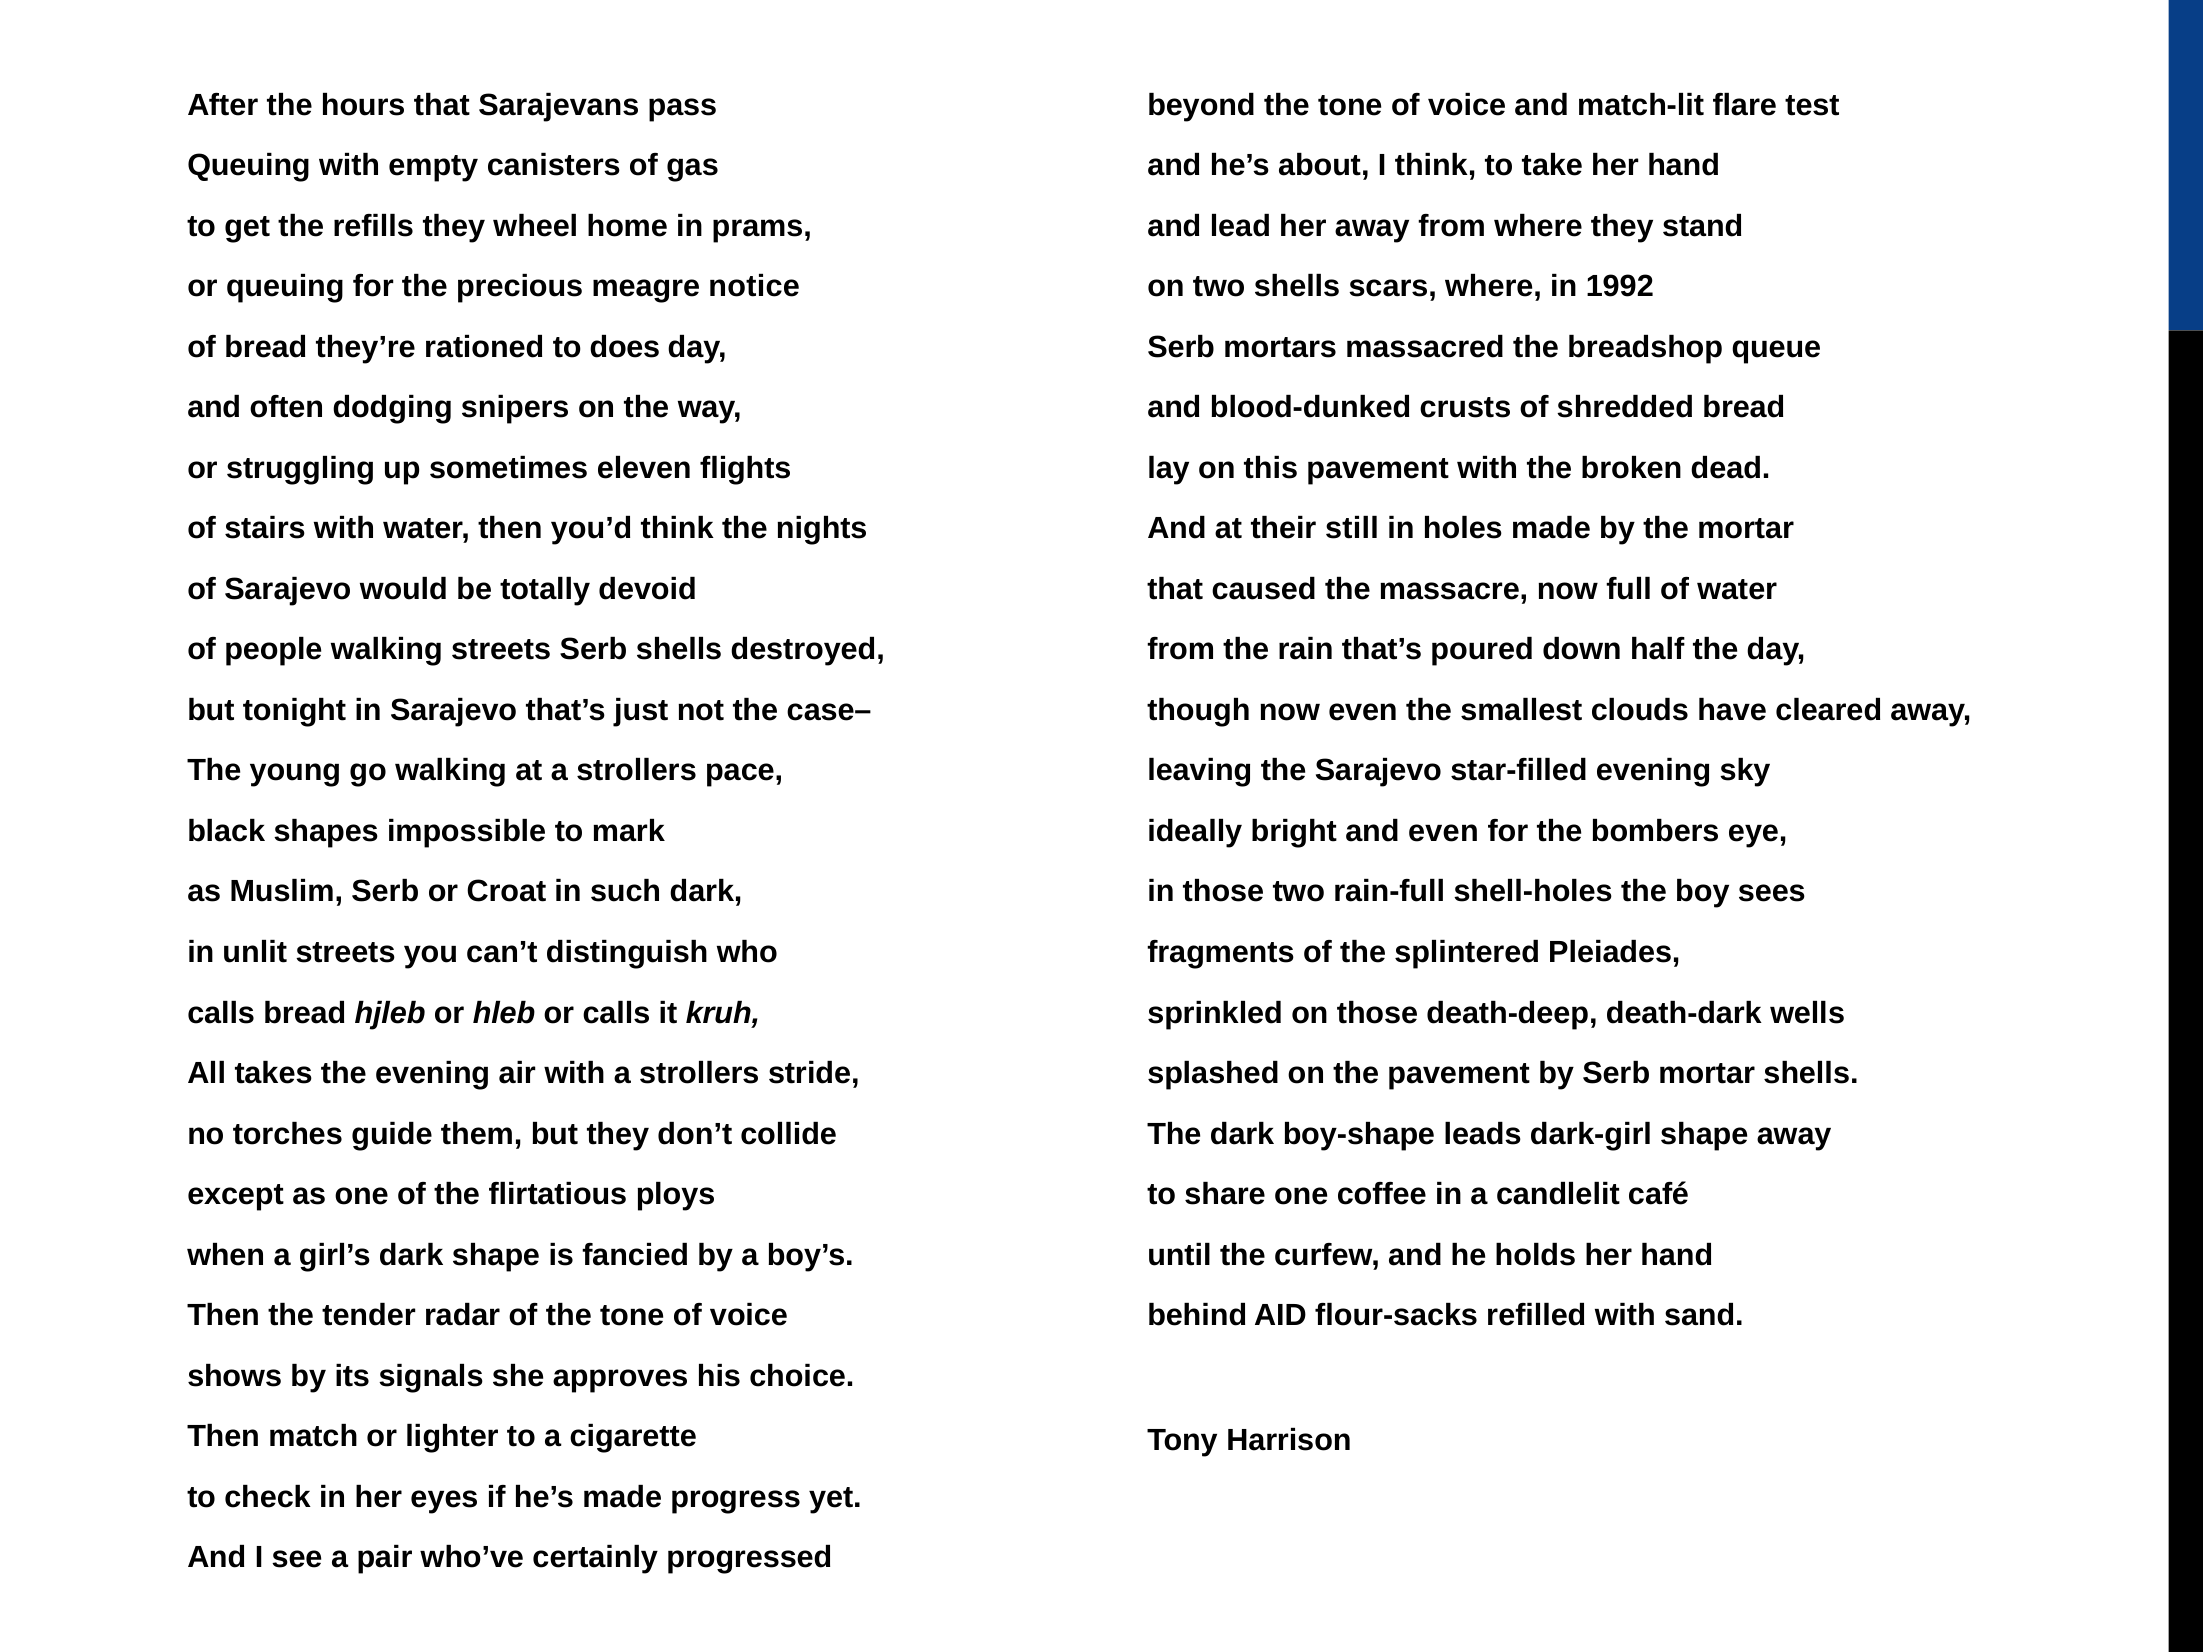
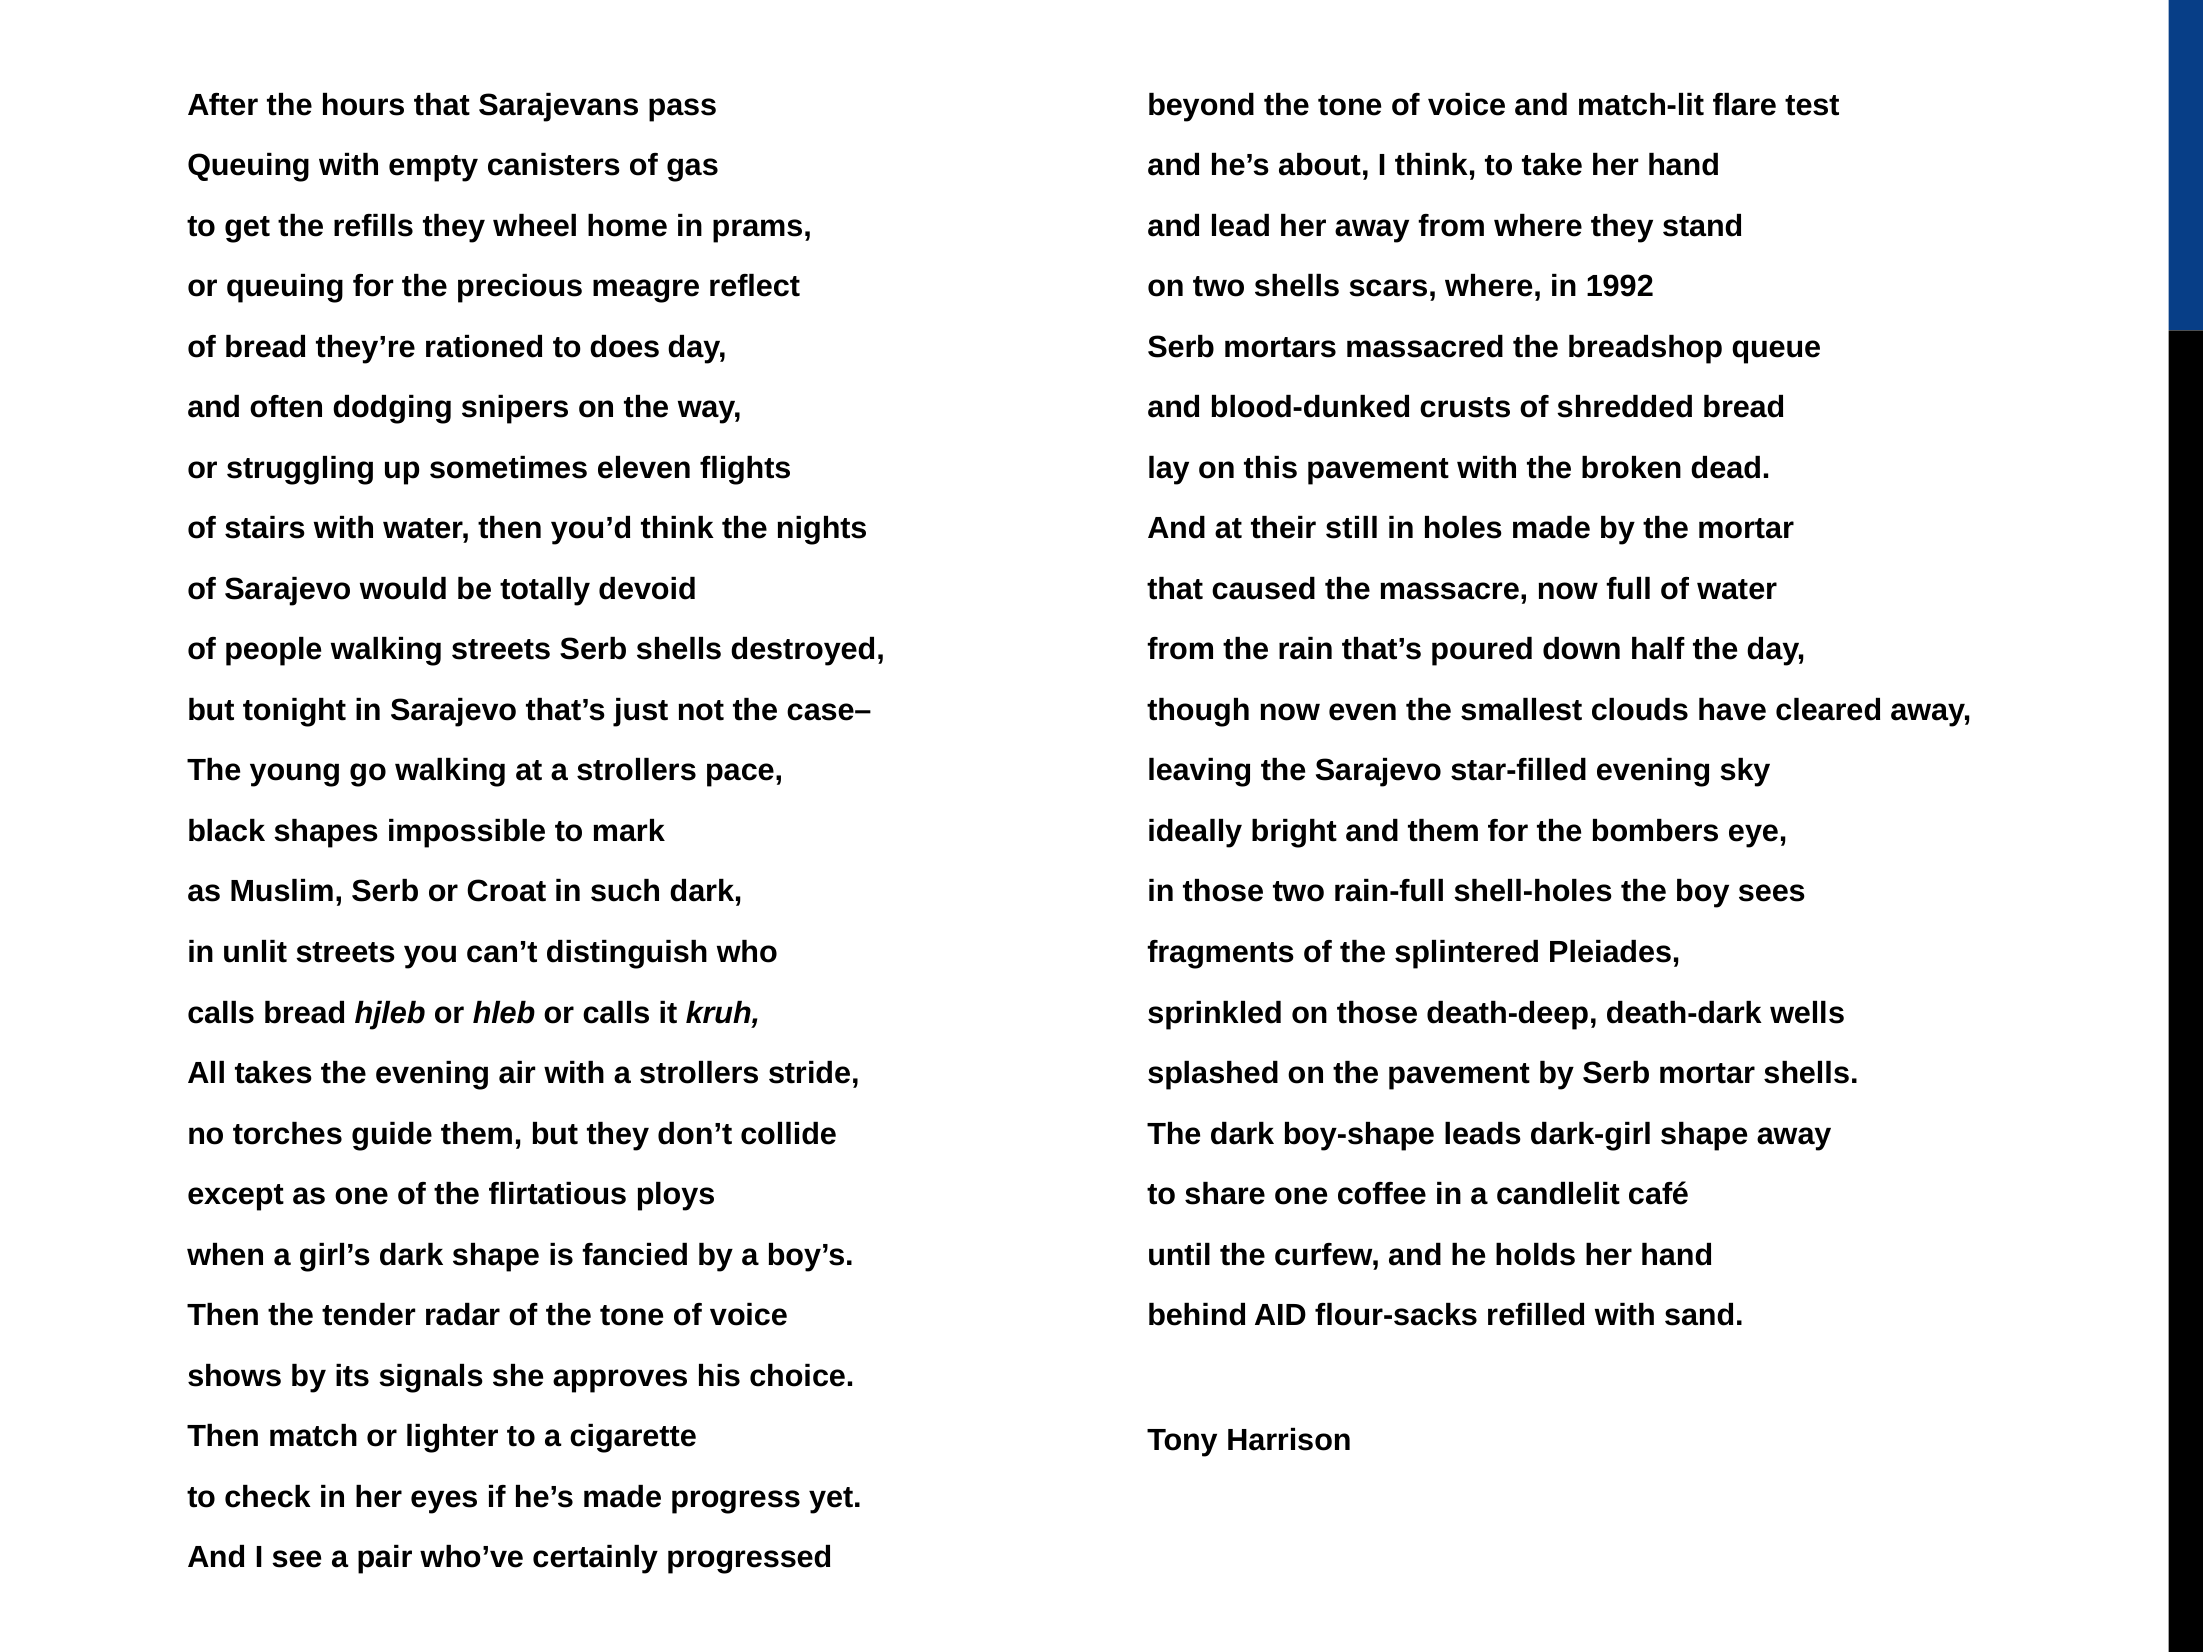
notice: notice -> reflect (754, 287)
and even: even -> them (1444, 831)
